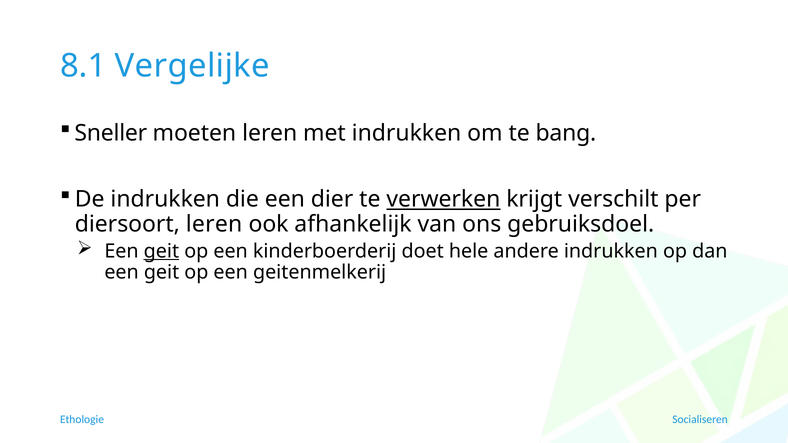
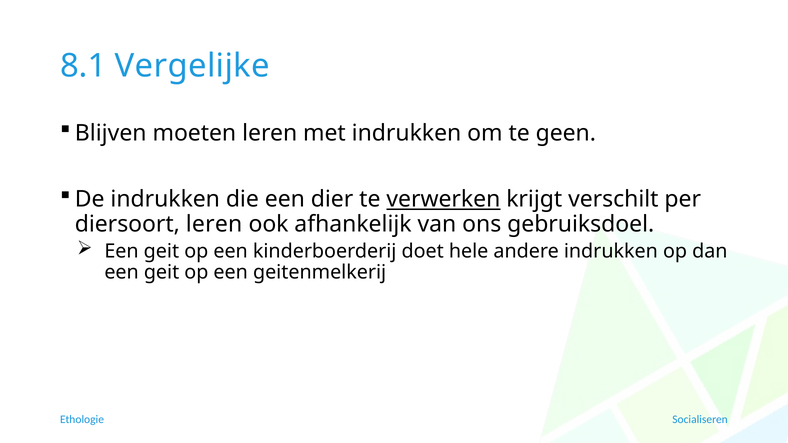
Sneller: Sneller -> Blijven (111, 133)
bang: bang -> geen (566, 133)
geit underline: present -> none (161, 251)
